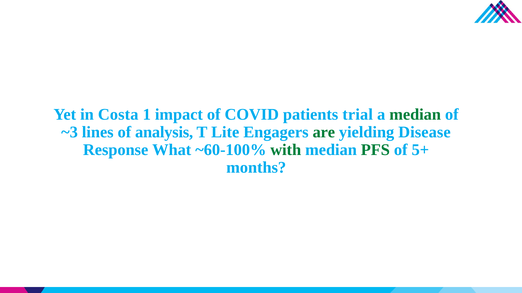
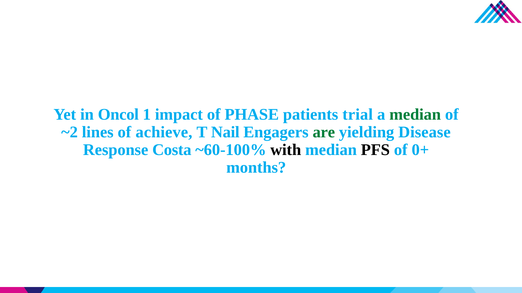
Costa: Costa -> Oncol (118, 115)
COVID: COVID -> PHASE (252, 115)
~3: ~3 -> ~2 (70, 132)
analysis: analysis -> achieve (164, 132)
Lite: Lite -> Nail (225, 132)
What: What -> Costa (172, 150)
with colour: green -> black (286, 150)
PFS colour: green -> black (375, 150)
5+: 5+ -> 0+ (420, 150)
